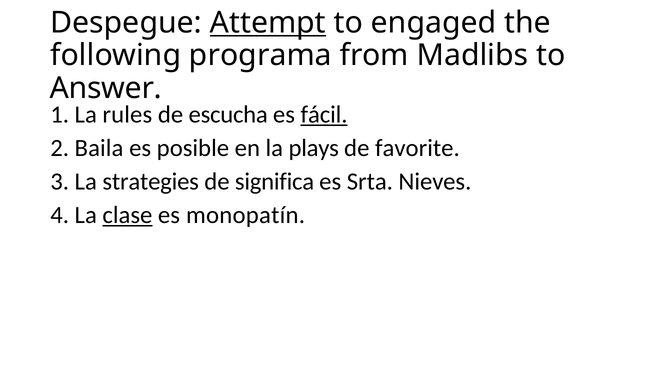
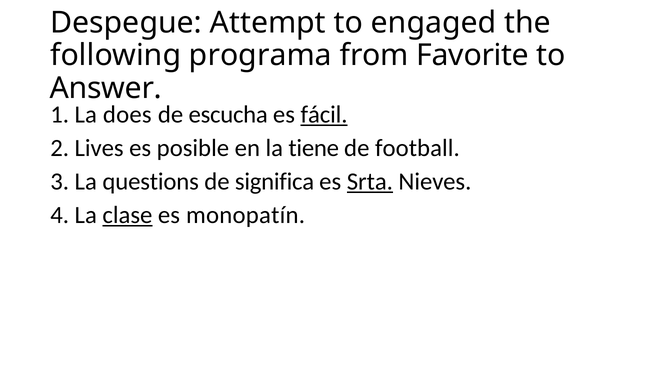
Attempt underline: present -> none (268, 23)
Madlibs: Madlibs -> Favorite (473, 55)
rules: rules -> does (127, 115)
Baila: Baila -> Lives (99, 148)
plays: plays -> tiene (314, 148)
favorite: favorite -> football (417, 148)
strategies: strategies -> questions (151, 182)
Srta underline: none -> present (370, 182)
